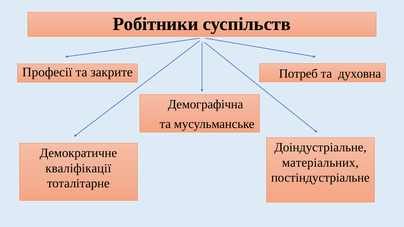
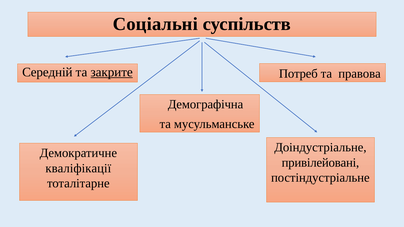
Робітники: Робітники -> Соціальні (155, 24)
Професії: Професії -> Середній (47, 72)
закрите underline: none -> present (112, 72)
духовна: духовна -> правова (360, 74)
матеріальних: матеріальних -> привілейовані (320, 163)
